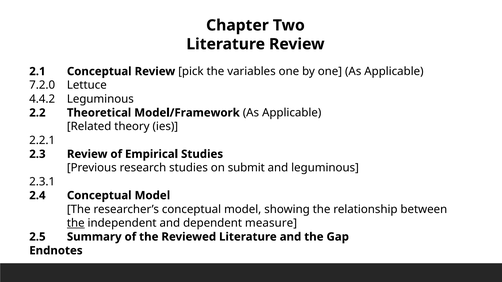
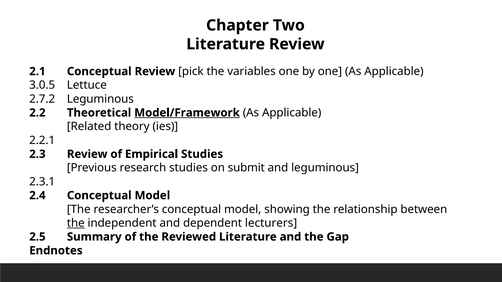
7.2.0: 7.2.0 -> 3.0.5 (42, 85)
4.4.2: 4.4.2 -> 2.7.2 (42, 99)
Model/Framework underline: none -> present (187, 113)
measure: measure -> lecturers (271, 223)
